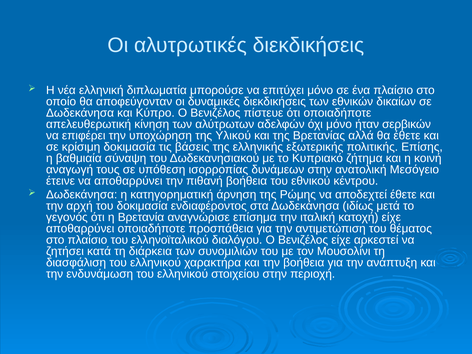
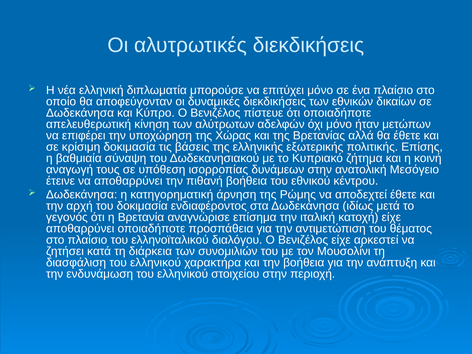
σερβικών: σερβικών -> μετώπων (407, 124)
Υλικού: Υλικού -> Χώρας (233, 135)
